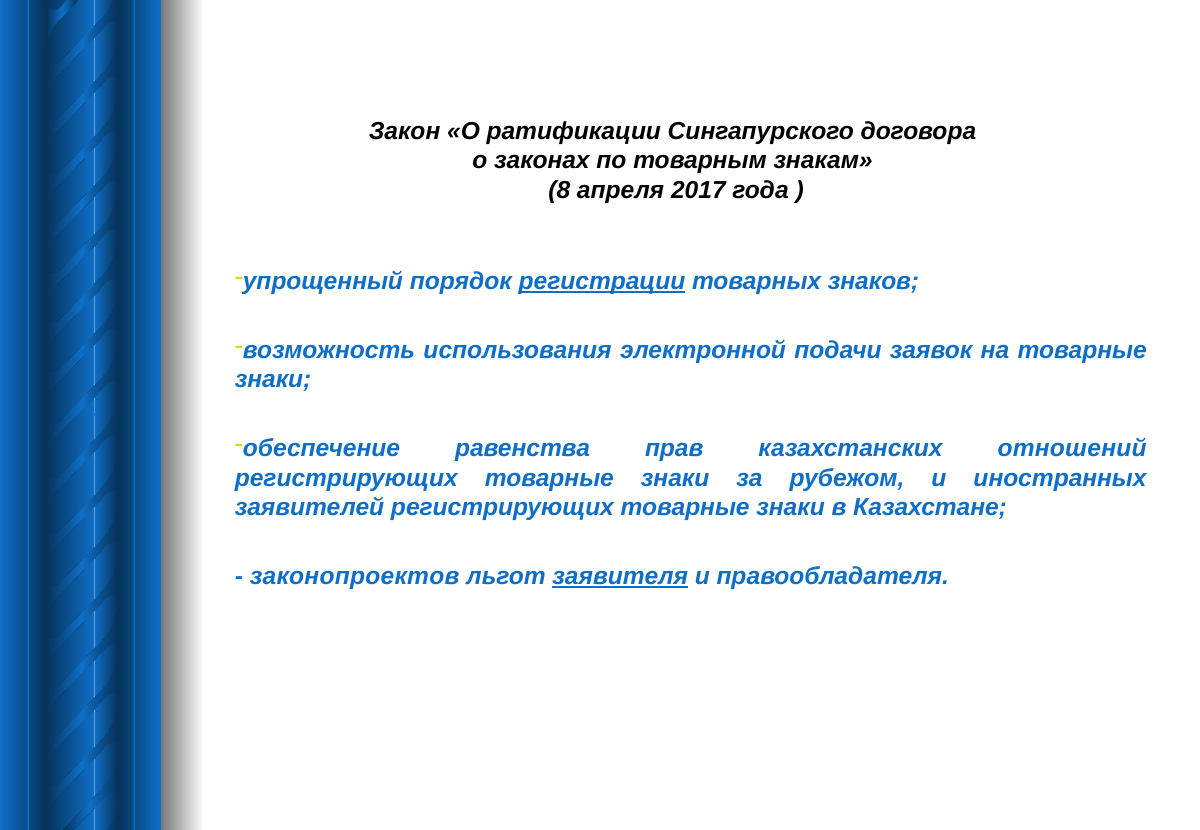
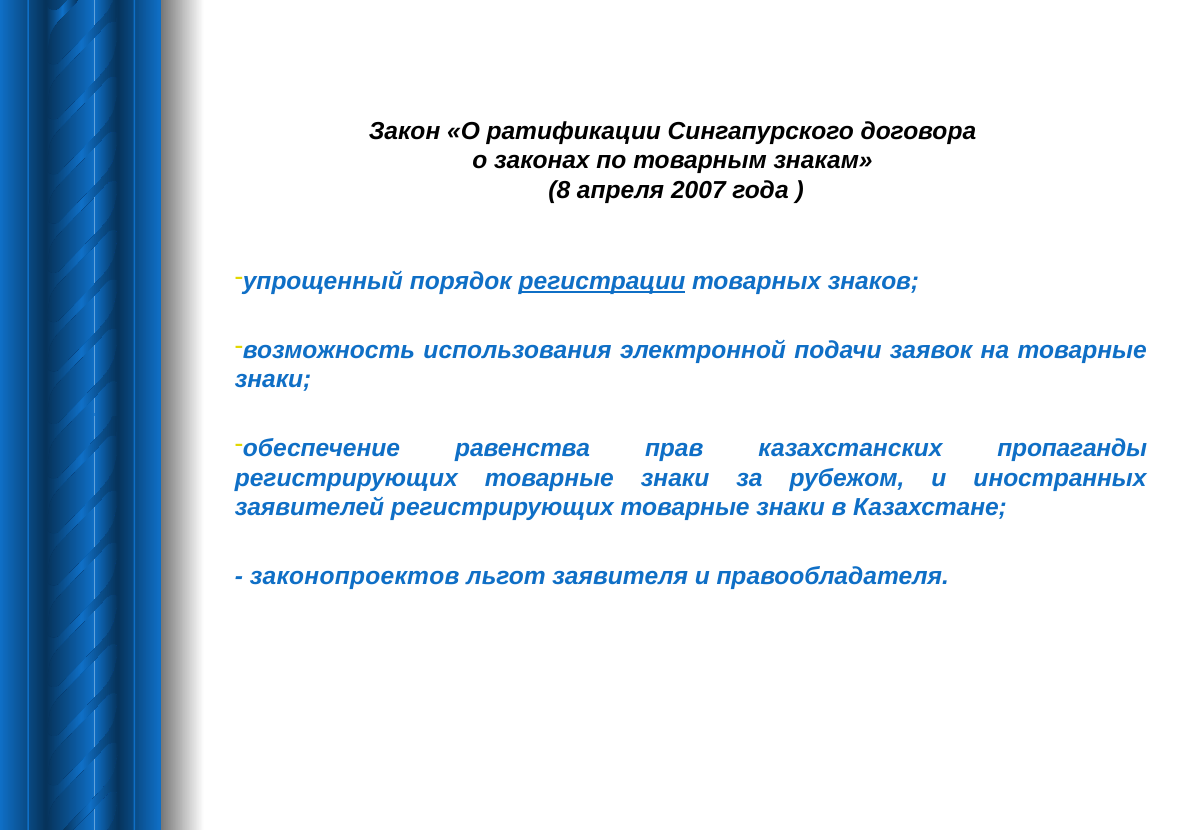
2017: 2017 -> 2007 (698, 190)
отношений: отношений -> пропаганды (1072, 449)
заявителя underline: present -> none (620, 577)
